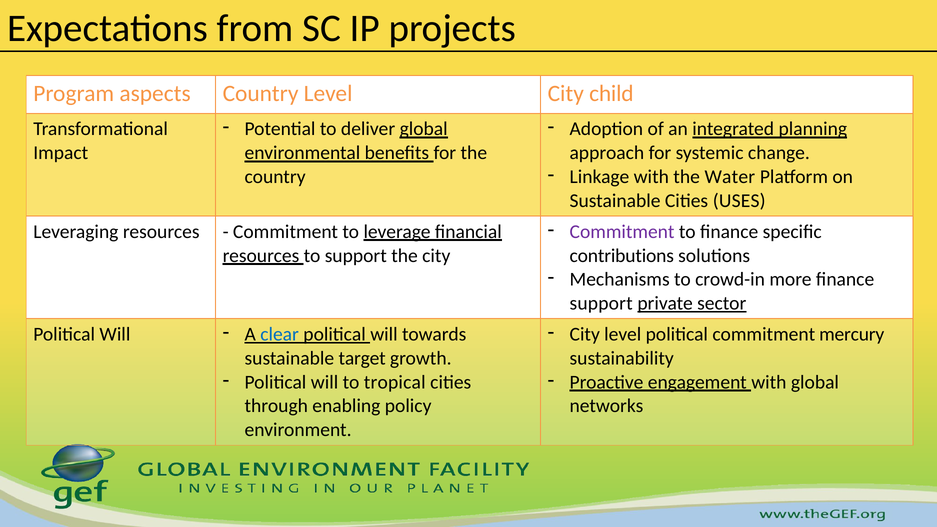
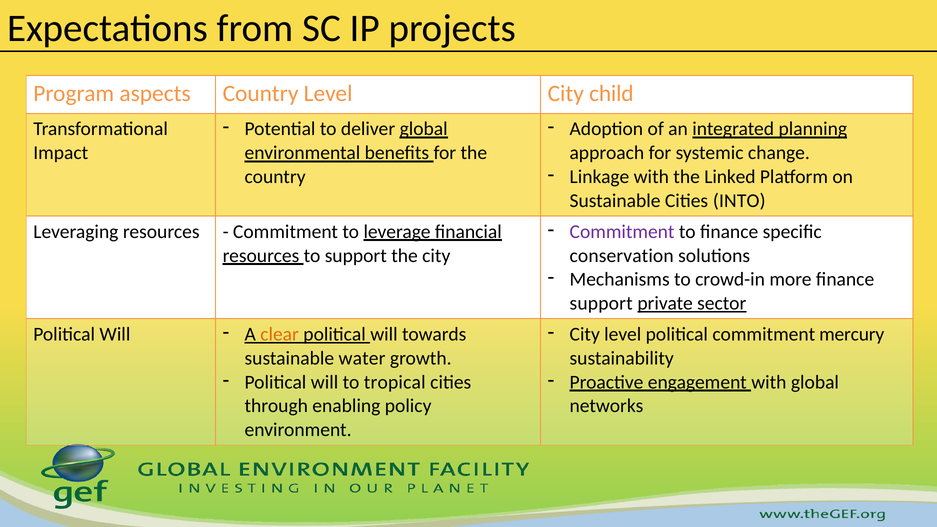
Water: Water -> Linked (730, 177)
USES: USES -> INTO (739, 201)
contributions: contributions -> conservation (622, 256)
clear colour: blue -> orange (280, 334)
target: target -> water (362, 358)
